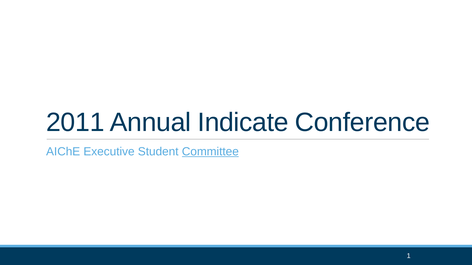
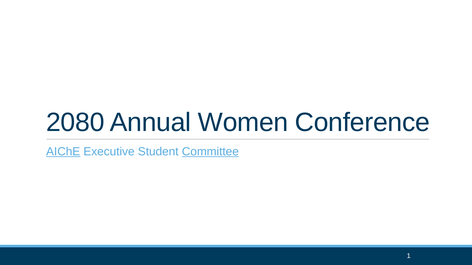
2011: 2011 -> 2080 (75, 123)
Indicate: Indicate -> Women (243, 123)
AIChE underline: none -> present (63, 152)
